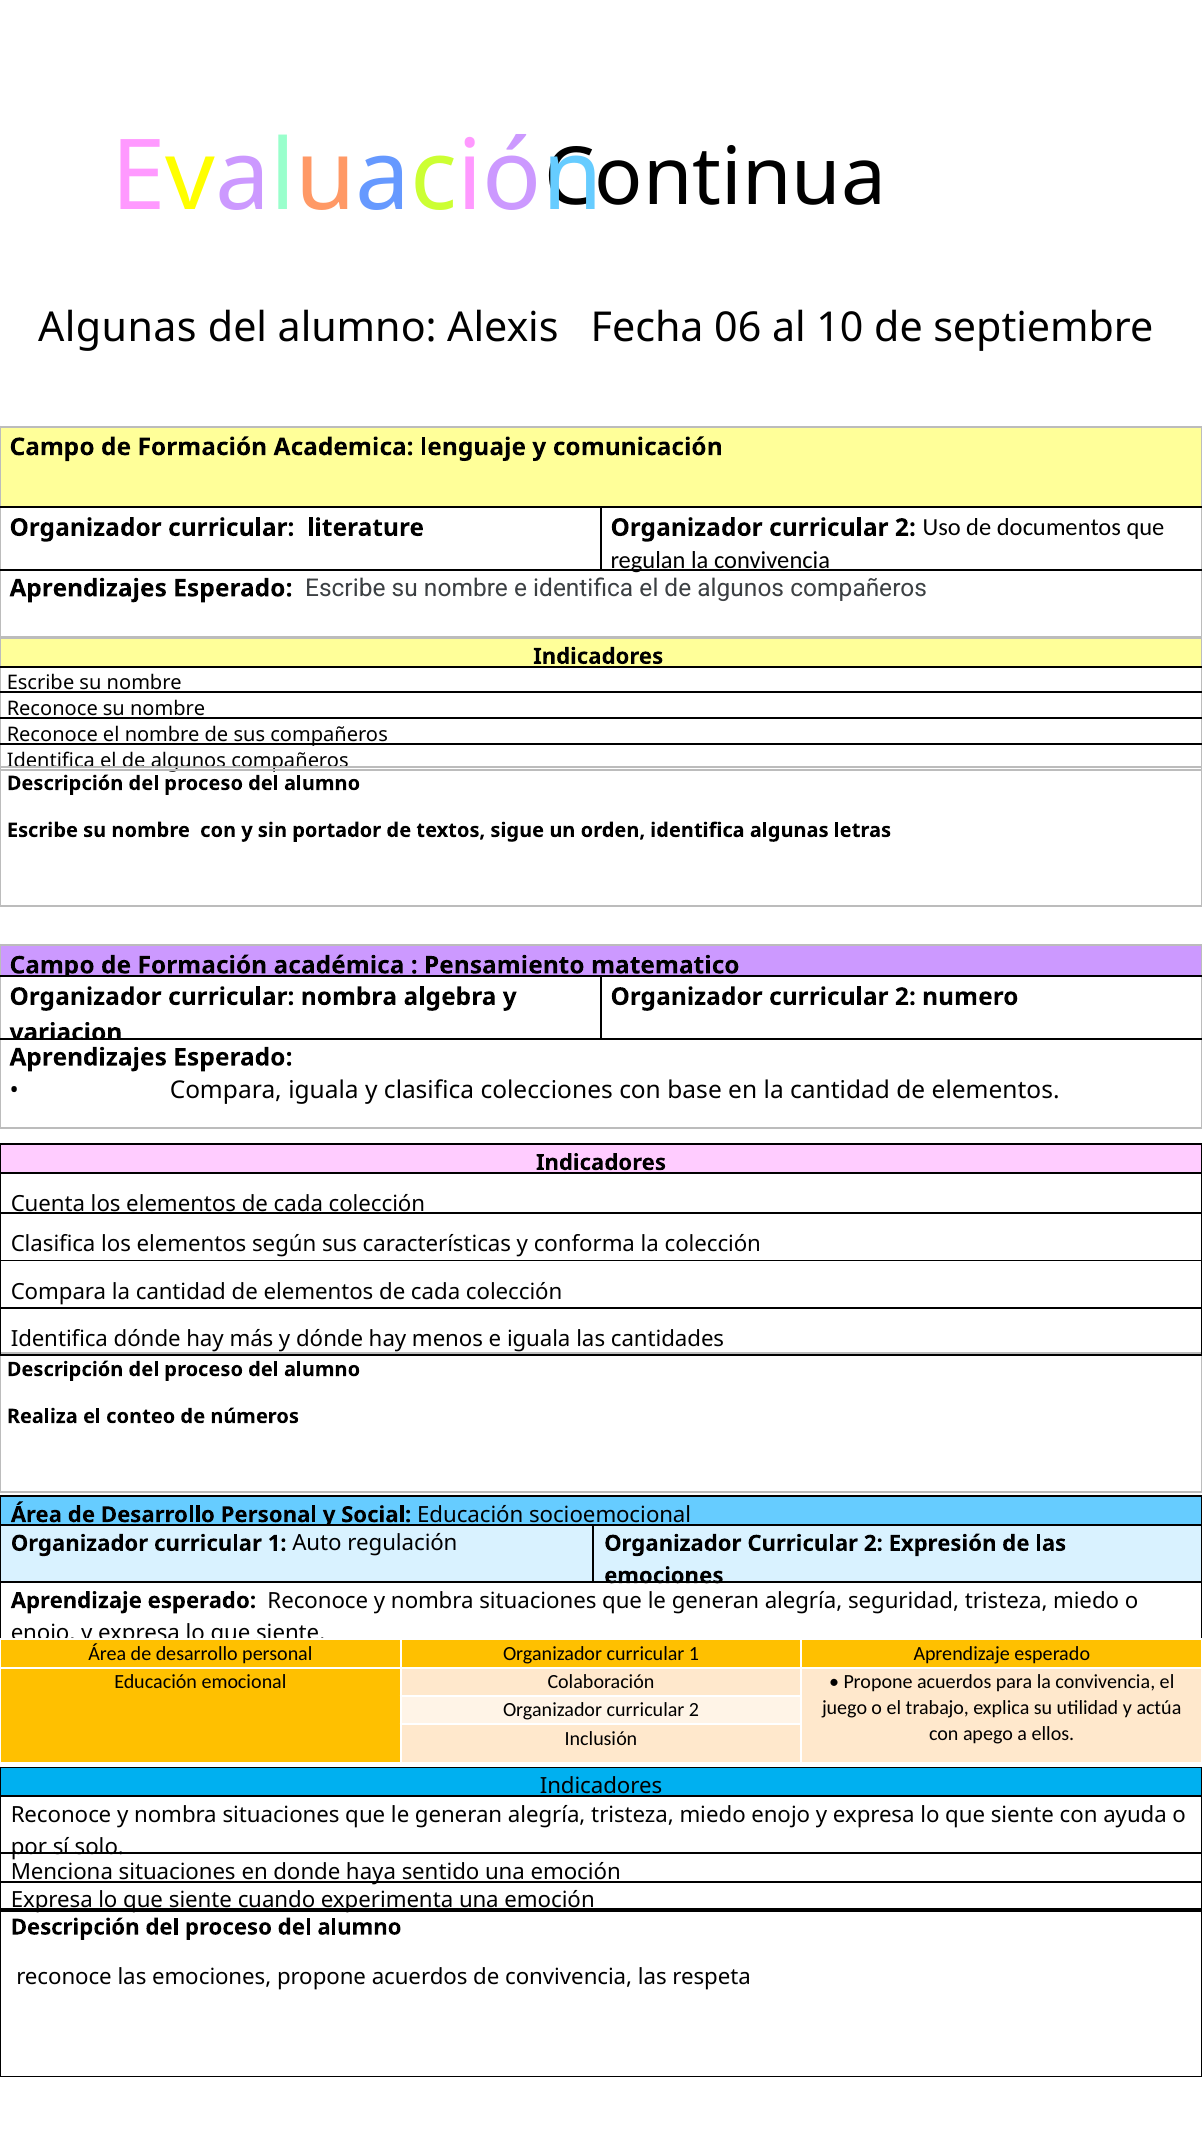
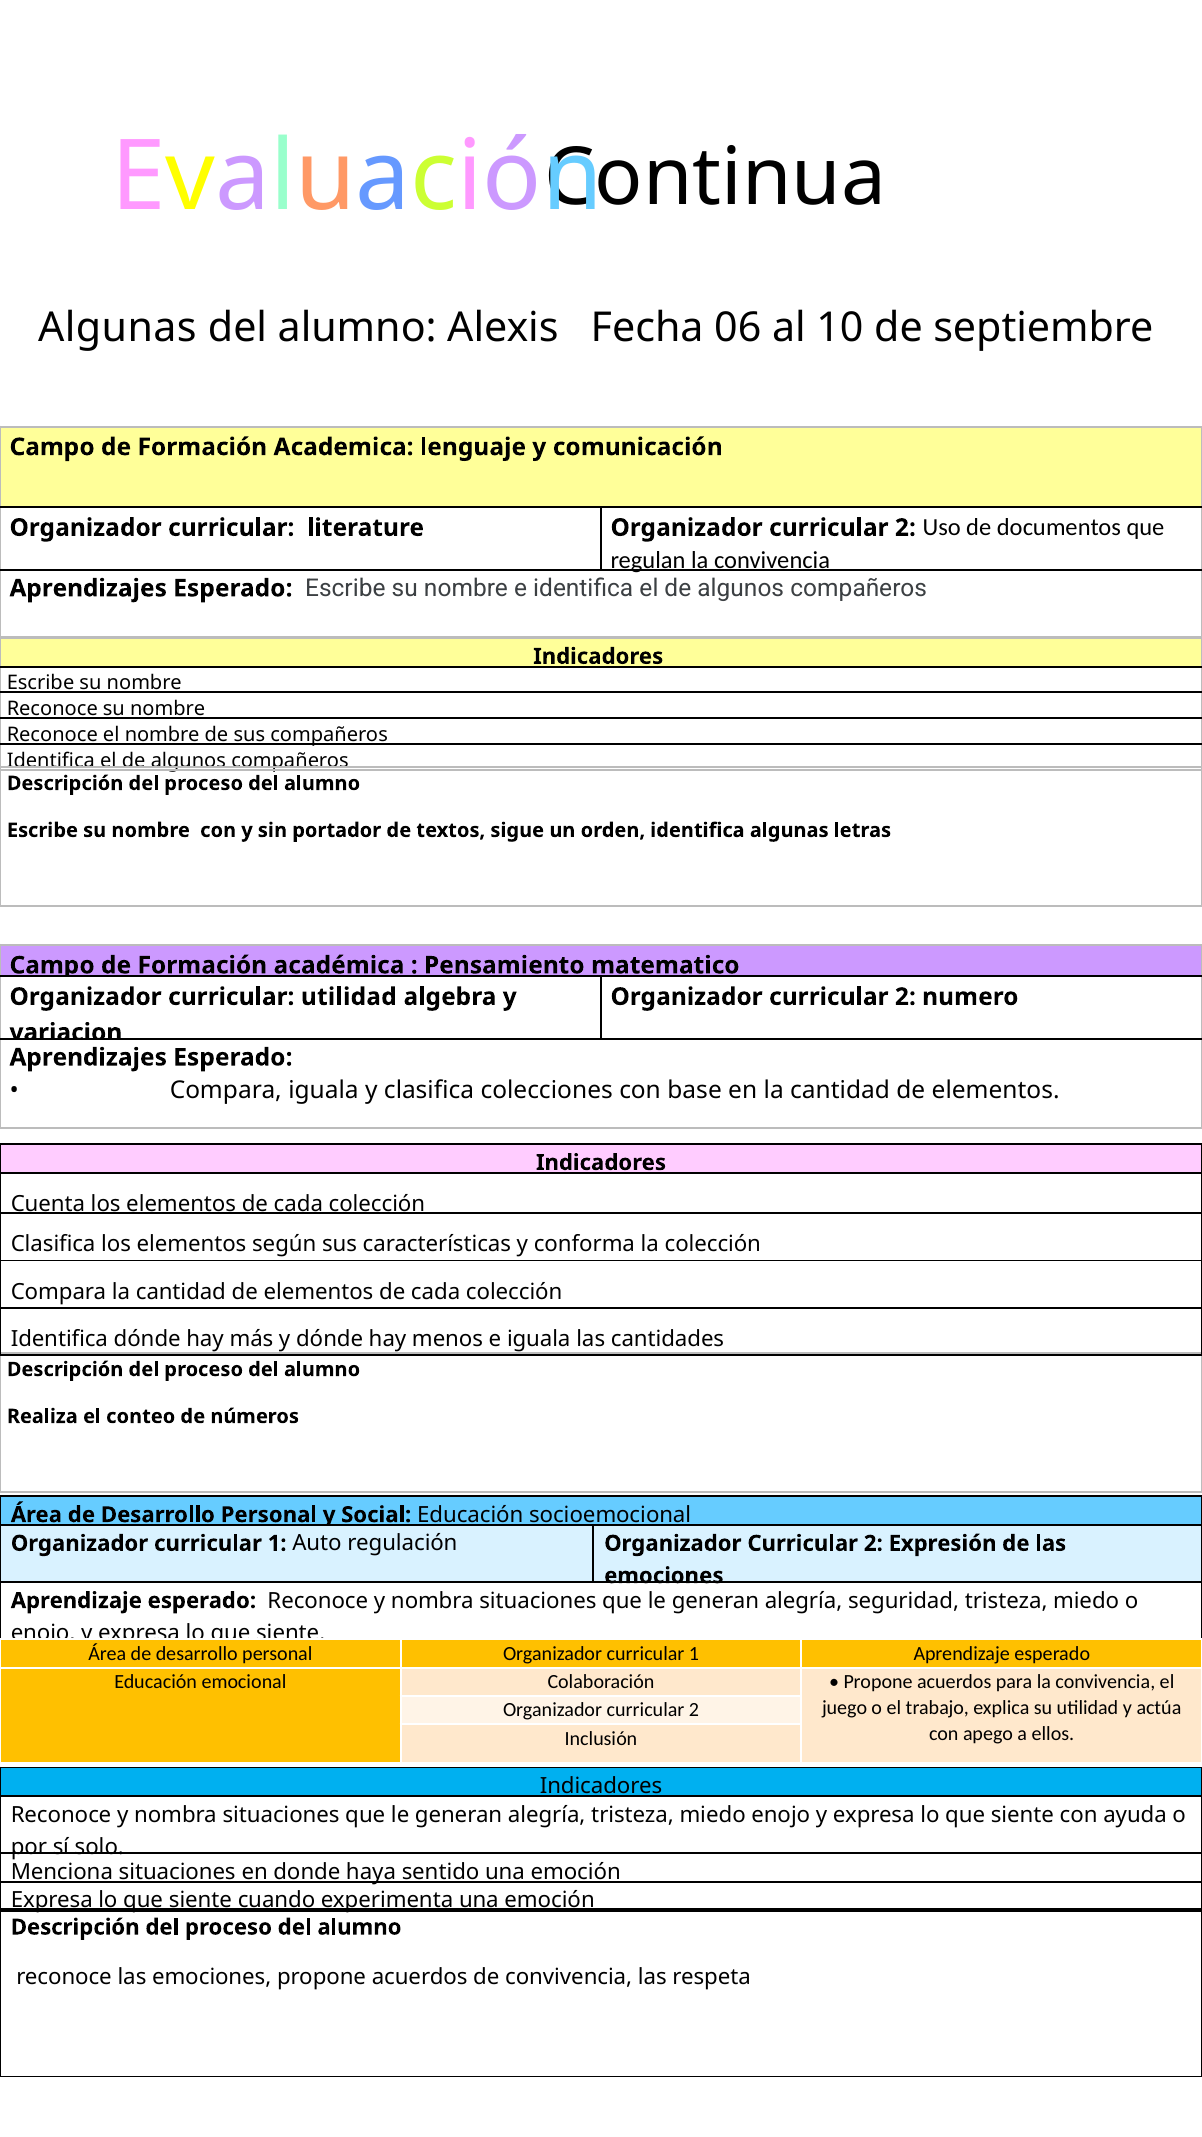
curricular nombra: nombra -> utilidad (349, 997)
